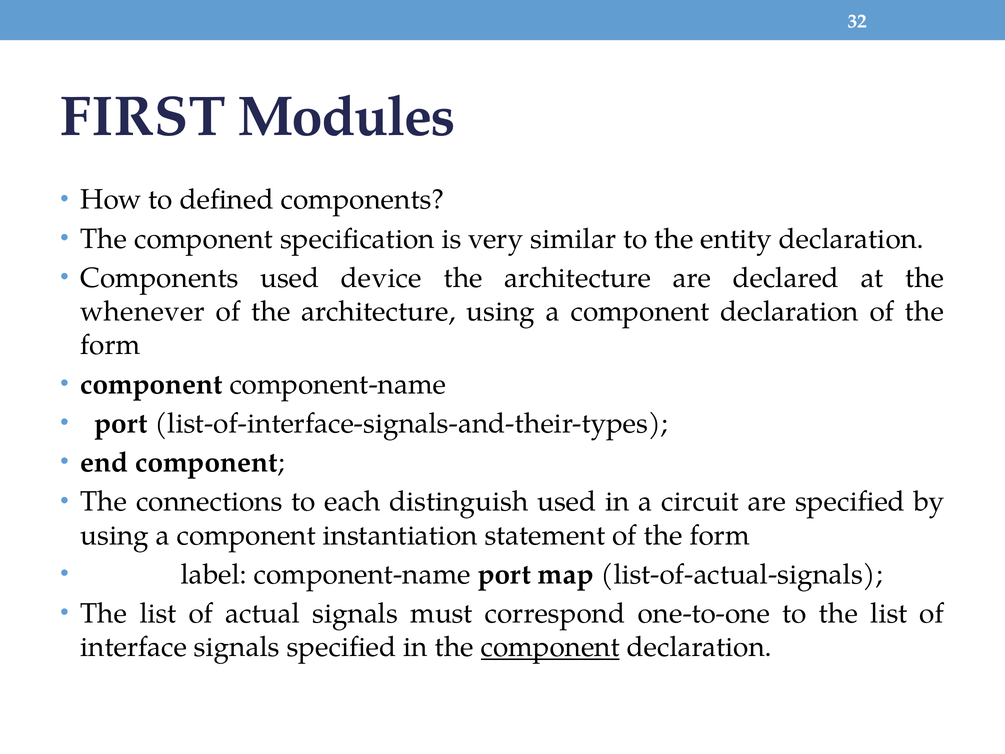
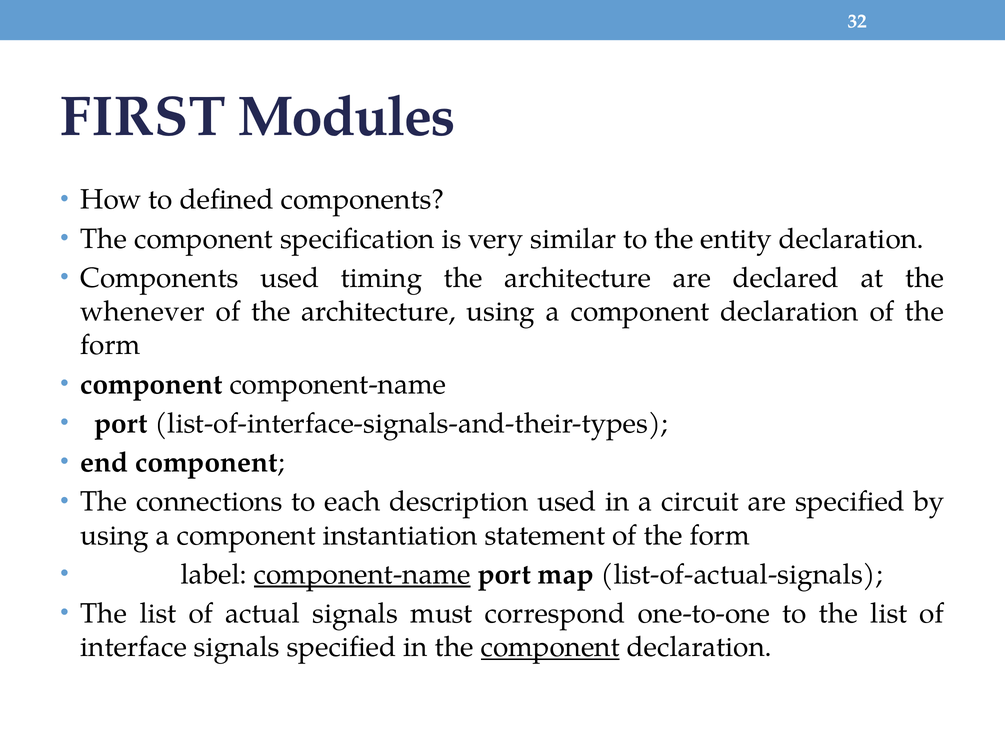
device: device -> timing (381, 278)
distinguish: distinguish -> description (459, 502)
component-name underline: none -> present (362, 574)
